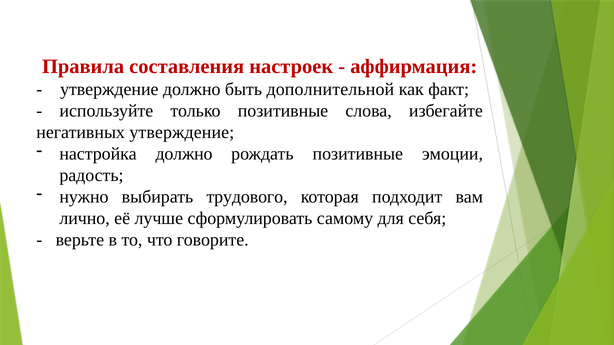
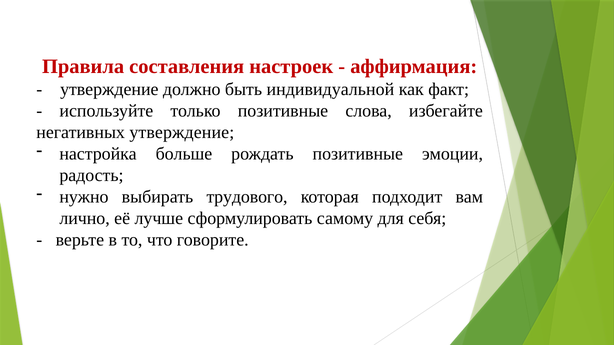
дополнительной: дополнительной -> индивидуальной (330, 89)
настройка должно: должно -> больше (184, 154)
